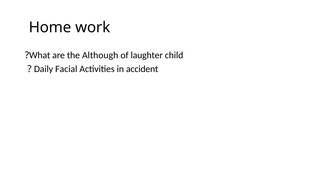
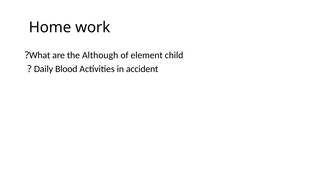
laughter: laughter -> element (147, 55)
Facial: Facial -> Blood (66, 69)
